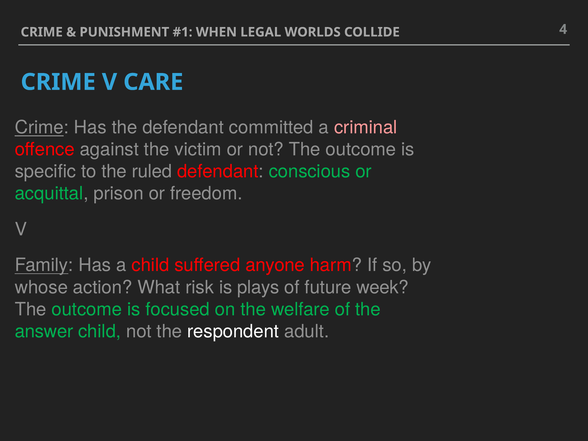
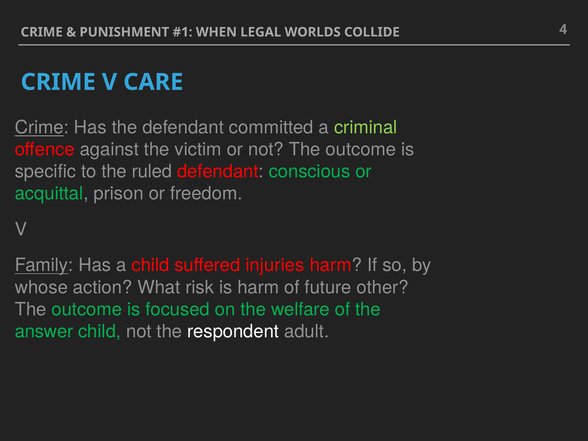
criminal colour: pink -> light green (366, 127)
anyone: anyone -> injuries (275, 265)
plays: plays -> harm (258, 287)
week: week -> other (383, 287)
